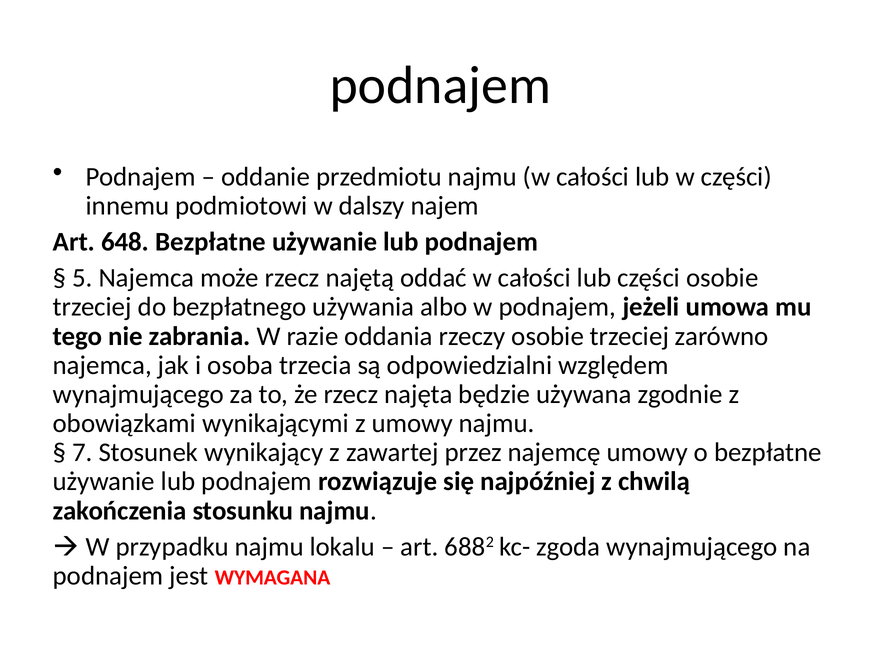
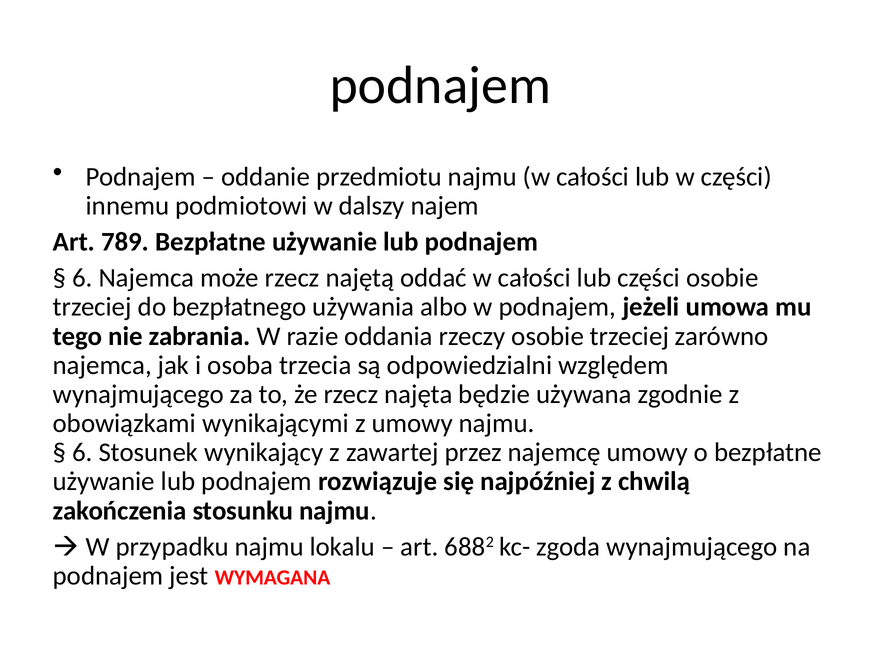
648: 648 -> 789 (125, 242)
5: 5 -> 6 (82, 278)
7: 7 -> 6 (82, 452)
